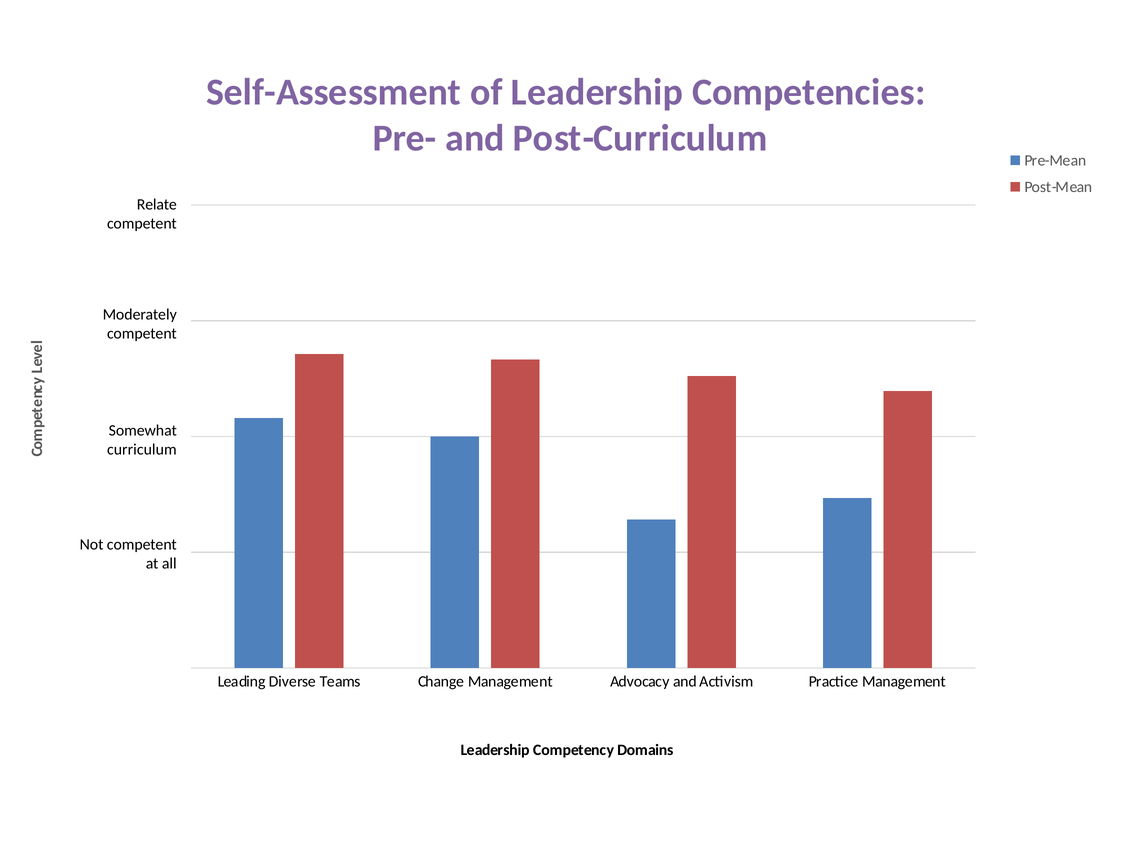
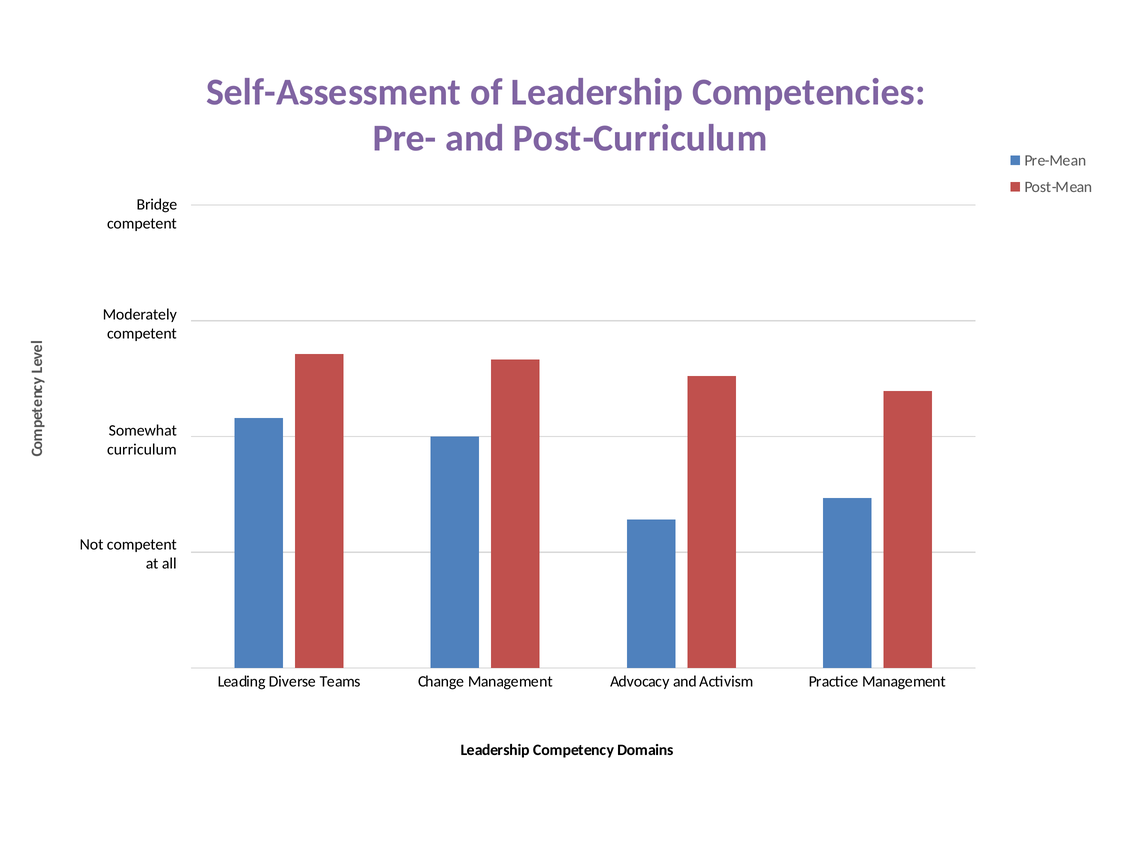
Relate: Relate -> Bridge (157, 204)
